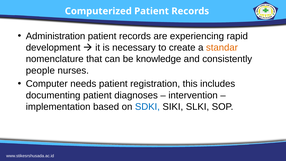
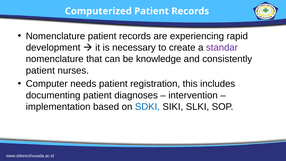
Administration: Administration -> Nomenclature (55, 36)
standar colour: orange -> purple (222, 48)
people: people -> patient (40, 70)
